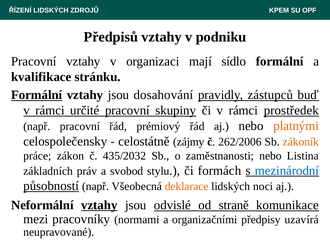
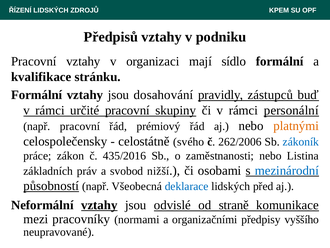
Formální underline: present -> none (37, 95)
prostředek: prostředek -> personální (291, 110)
zájmy: zájmy -> svého (189, 141)
zákoník colour: orange -> blue (301, 141)
435/2032: 435/2032 -> 435/2016 (124, 156)
stylu: stylu -> nižší (158, 171)
formách: formách -> osobami (220, 170)
deklarace colour: orange -> blue (187, 186)
noci: noci -> před (263, 186)
uzavírá: uzavírá -> vyššího (302, 219)
